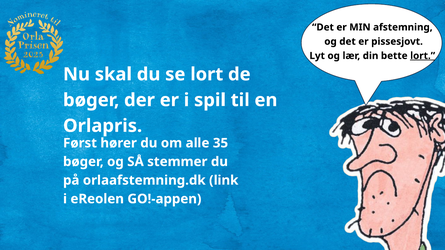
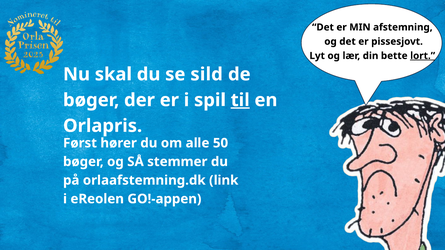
se lort: lort -> sild (207, 74)
til underline: none -> present (240, 100)
35: 35 -> 50 (220, 143)
